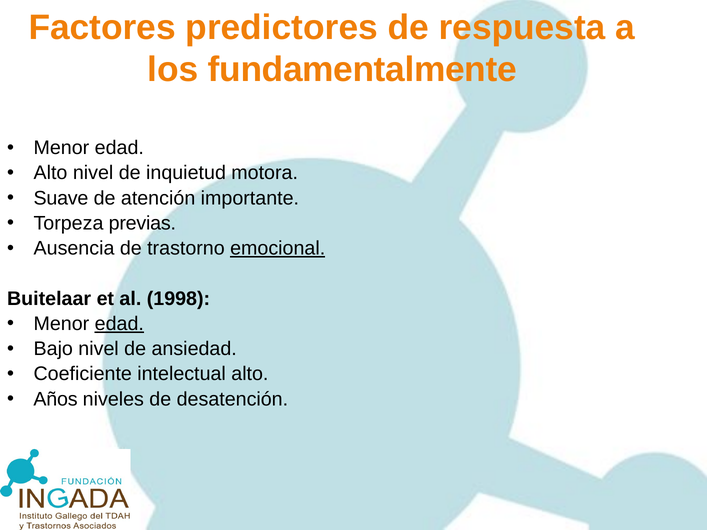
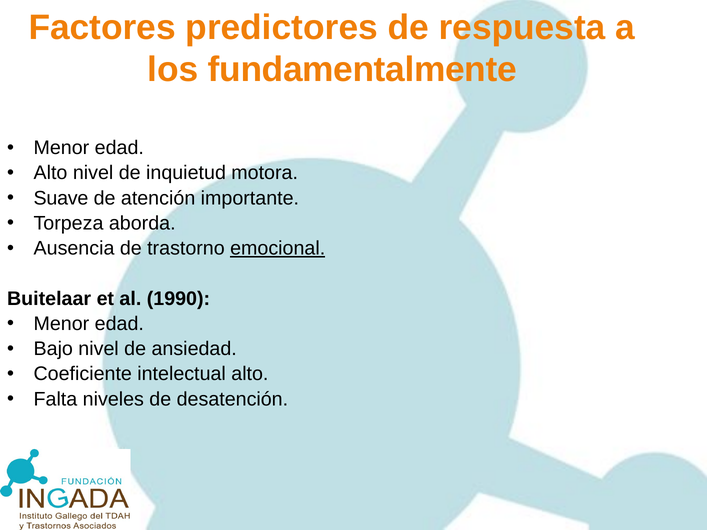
previas: previas -> aborda (142, 223)
1998: 1998 -> 1990 (178, 299)
edad underline: present -> none (119, 324)
Años: Años -> Falta (55, 399)
